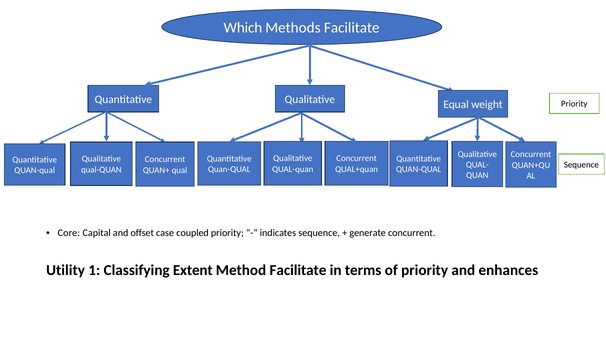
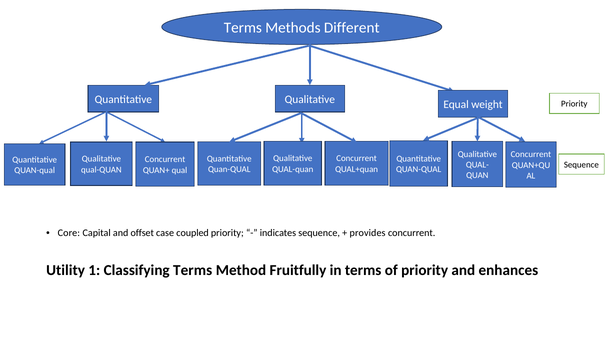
Which: Which -> Terms (243, 28)
Methods Facilitate: Facilitate -> Different (352, 28)
generate: generate -> provides (368, 233)
Classifying Extent: Extent -> Terms (193, 270)
Method Facilitate: Facilitate -> Fruitfully (298, 270)
